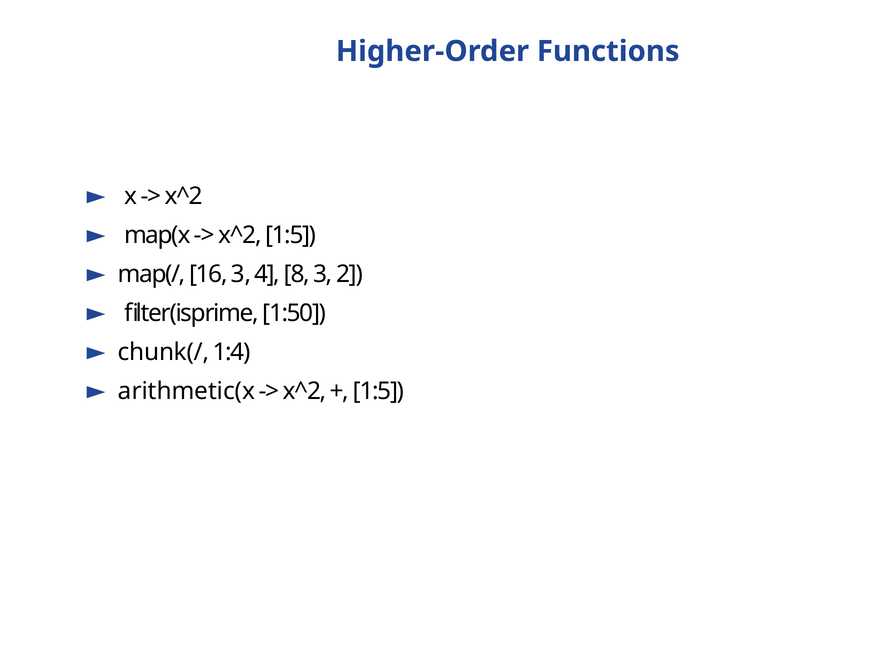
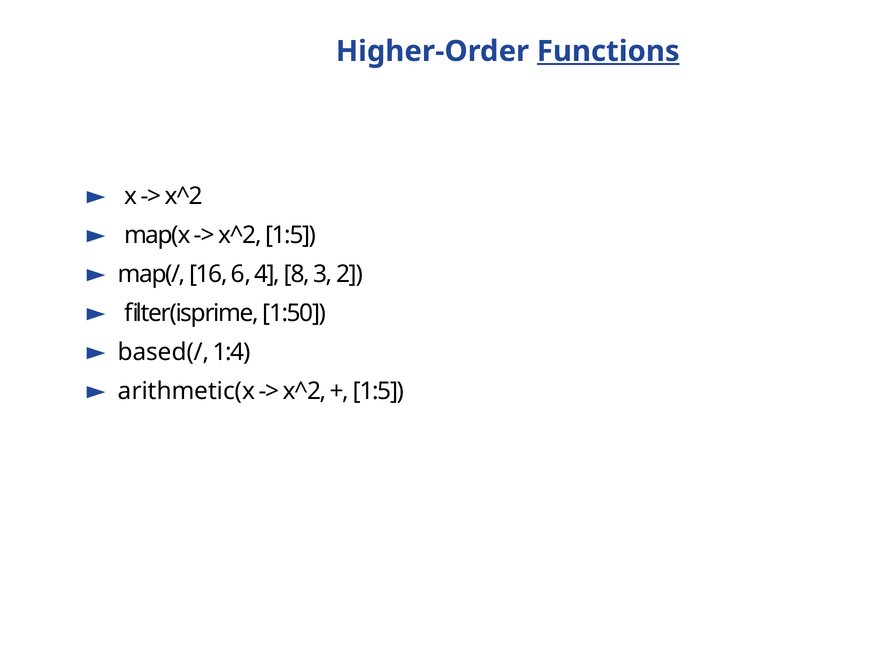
Functions underline: none -> present (608, 51)
16 3: 3 -> 6 (241, 274)
chunk(/: chunk(/ -> based(/ (164, 352)
